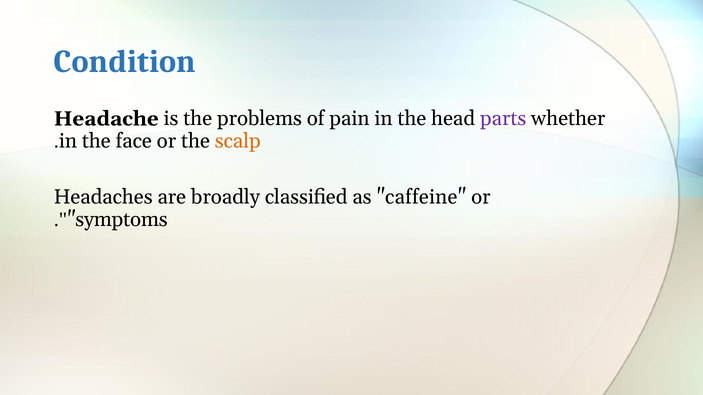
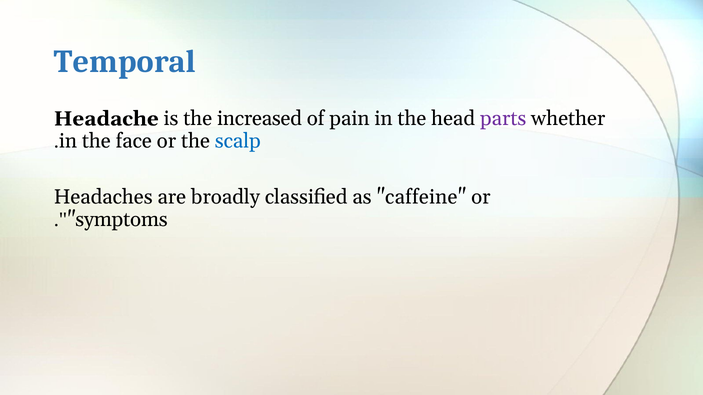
Condition: Condition -> Temporal (125, 62)
problems: problems -> increased (260, 119)
scalp colour: orange -> blue (238, 141)
